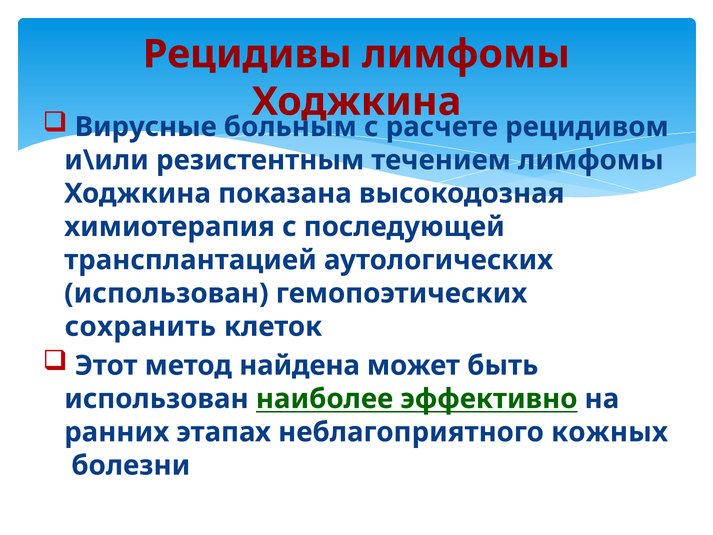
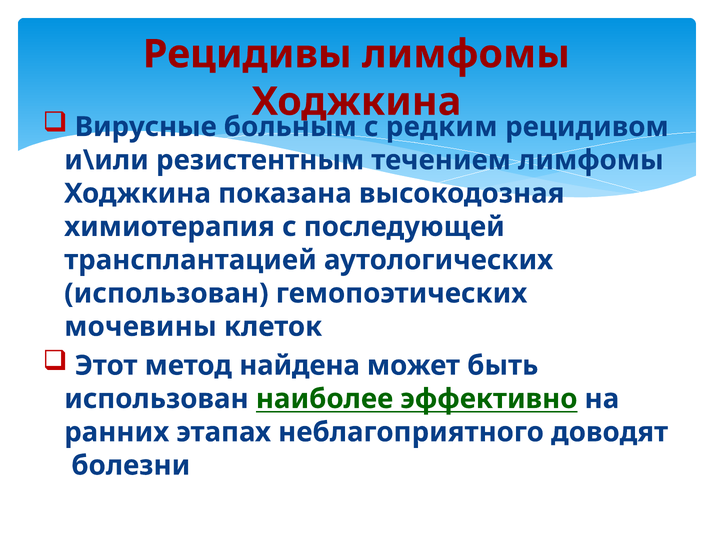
расчете: расчете -> редким (442, 127)
сохранить: сохранить -> мочевины (140, 327)
кожных: кожных -> доводят (610, 432)
